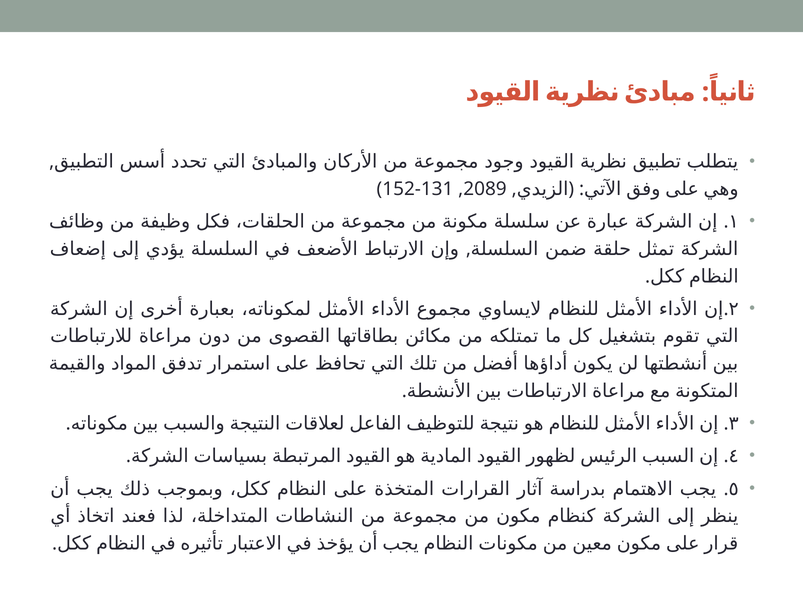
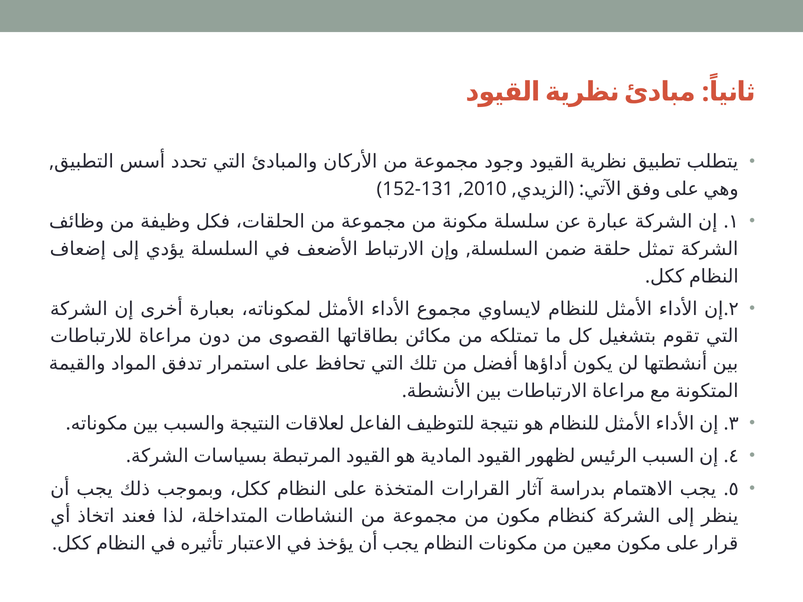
2089: 2089 -> 2010 (485, 189)
